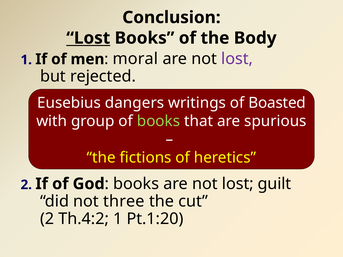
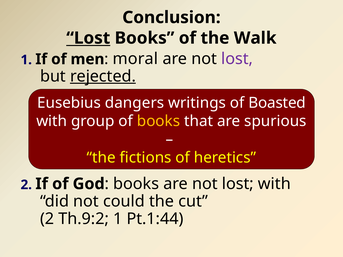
Body: Body -> Walk (255, 38)
rejected underline: none -> present (103, 76)
books colour: light green -> yellow (159, 121)
lost guilt: guilt -> with (274, 184)
three: three -> could (124, 201)
Th.4:2: Th.4:2 -> Th.9:2 (84, 219)
Pt.1:20: Pt.1:20 -> Pt.1:44 (155, 219)
